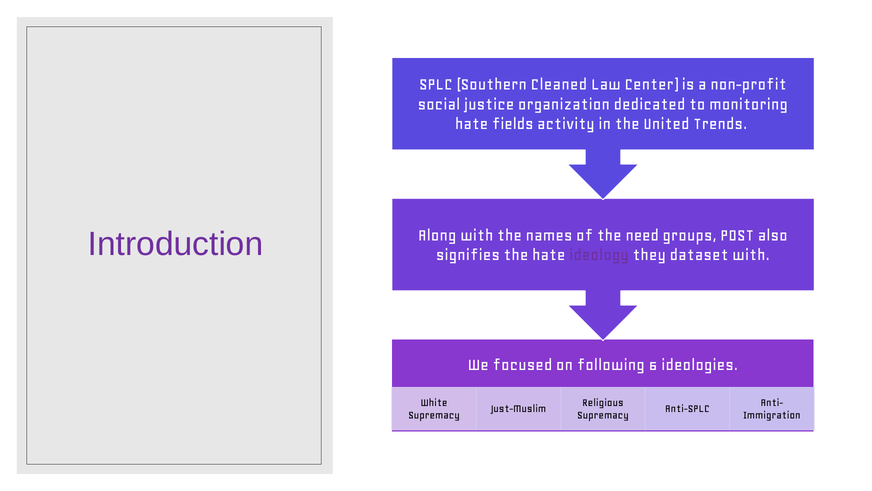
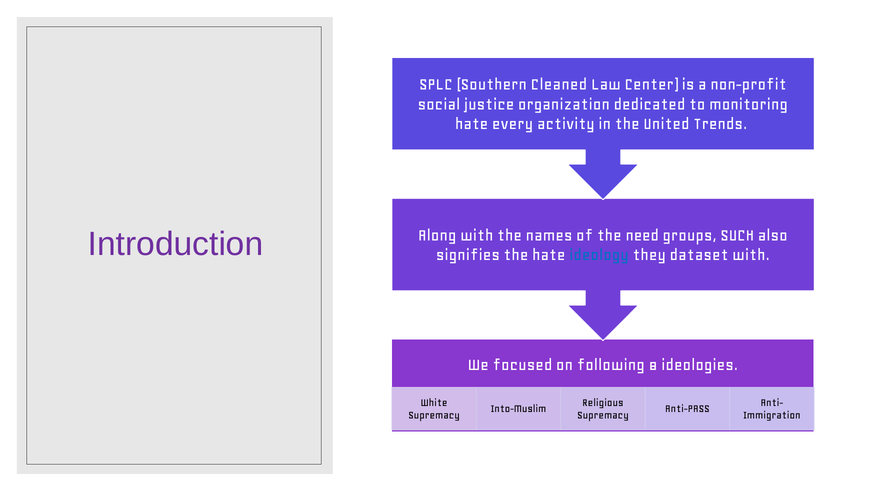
fields: fields -> every (513, 123)
POST: POST -> SUCH (737, 234)
ideology colour: purple -> blue (599, 254)
6: 6 -> 8 (653, 364)
Just-Muslim: Just-Muslim -> Into-Muslim (519, 408)
Anti-SPLC: Anti-SPLC -> Anti-PASS (687, 408)
